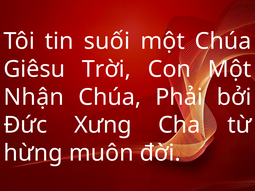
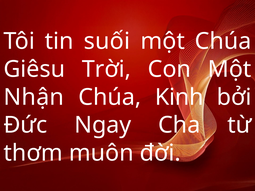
Phải: Phải -> Kinh (179, 97)
Xưng: Xưng -> Ngay (103, 125)
hừng: hừng -> thơm (33, 153)
